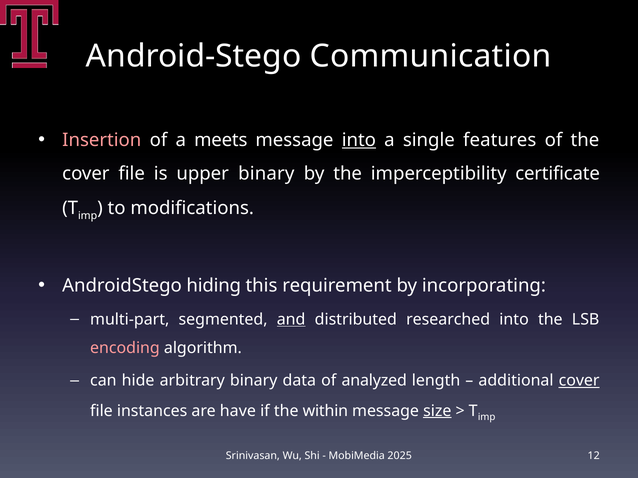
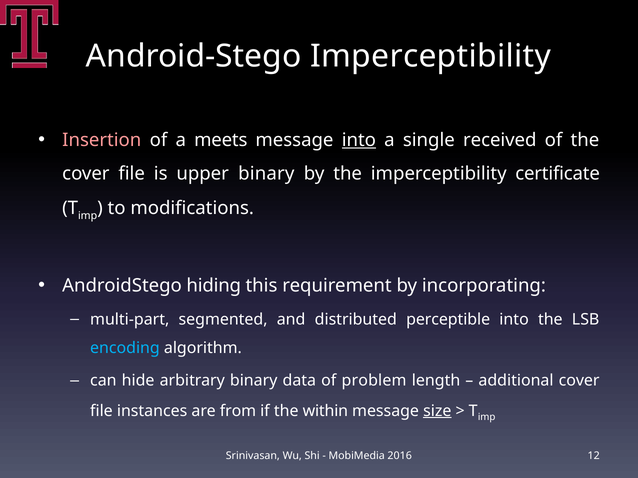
Android-Stego Communication: Communication -> Imperceptibility (431, 56)
features: features -> received (500, 140)
and underline: present -> none (291, 320)
researched: researched -> perceptible (448, 320)
encoding colour: pink -> light blue (125, 348)
analyzed: analyzed -> problem (374, 381)
cover underline: present -> none (579, 381)
have: have -> from (238, 411)
2025: 2025 -> 2016 (400, 456)
